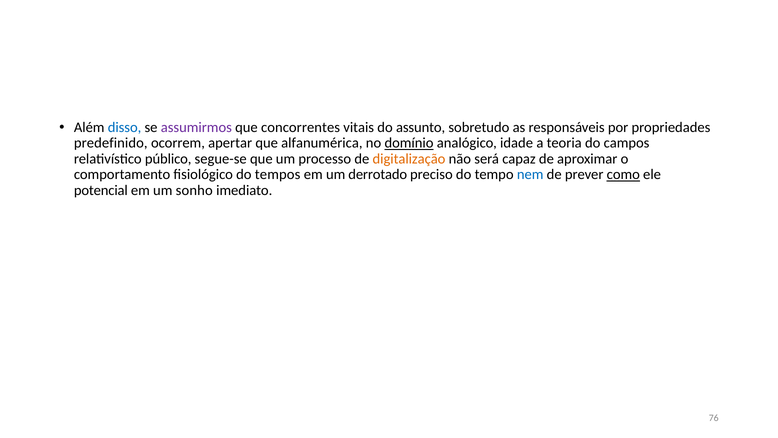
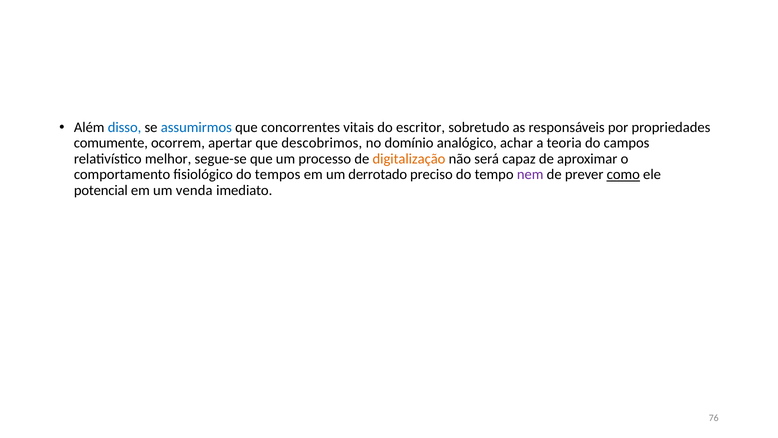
assumirmos colour: purple -> blue (196, 127)
assunto: assunto -> escritor (421, 127)
predefinido: predefinido -> comumente (111, 143)
alfanumérica: alfanumérica -> descobrimos (322, 143)
domínio underline: present -> none (409, 143)
idade: idade -> achar (517, 143)
público: público -> melhor (168, 159)
nem colour: blue -> purple (530, 174)
sonho: sonho -> venda (194, 190)
